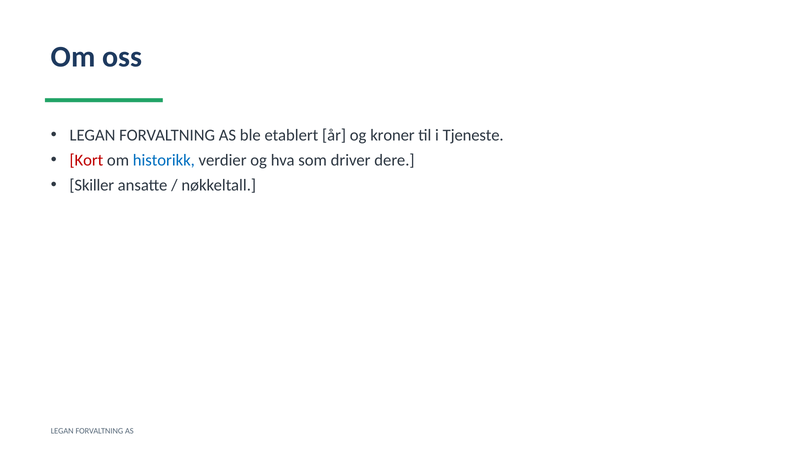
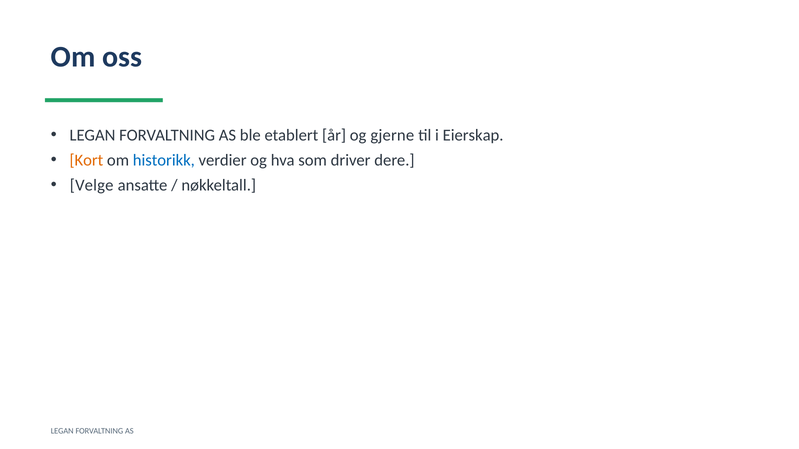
kroner: kroner -> gjerne (392, 135)
Tjeneste: Tjeneste -> Eierskap (473, 135)
Kort colour: red -> orange (86, 160)
Skiller: Skiller -> Velge (92, 185)
